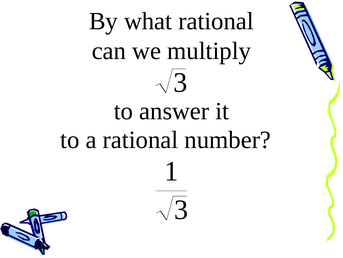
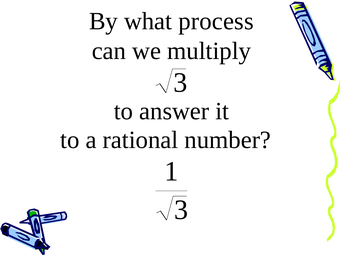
what rational: rational -> process (216, 21)
